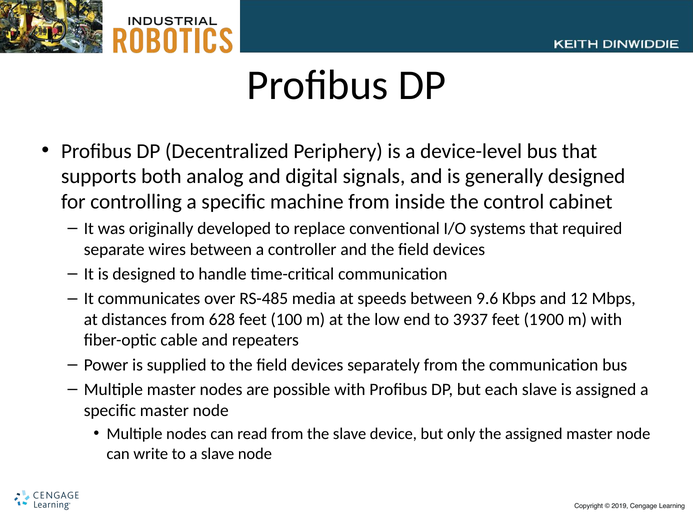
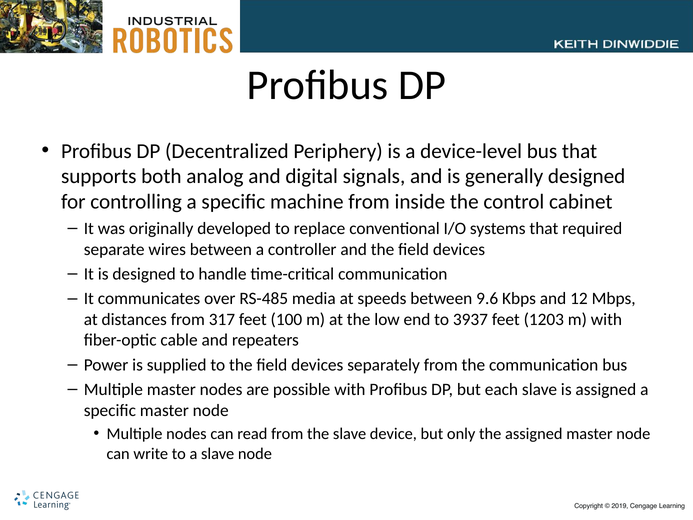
628: 628 -> 317 (222, 319)
1900: 1900 -> 1203 (544, 319)
